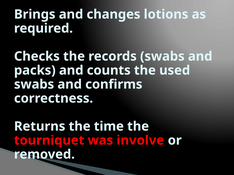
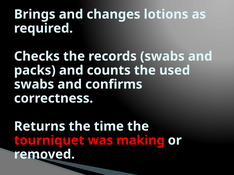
involve: involve -> making (140, 141)
